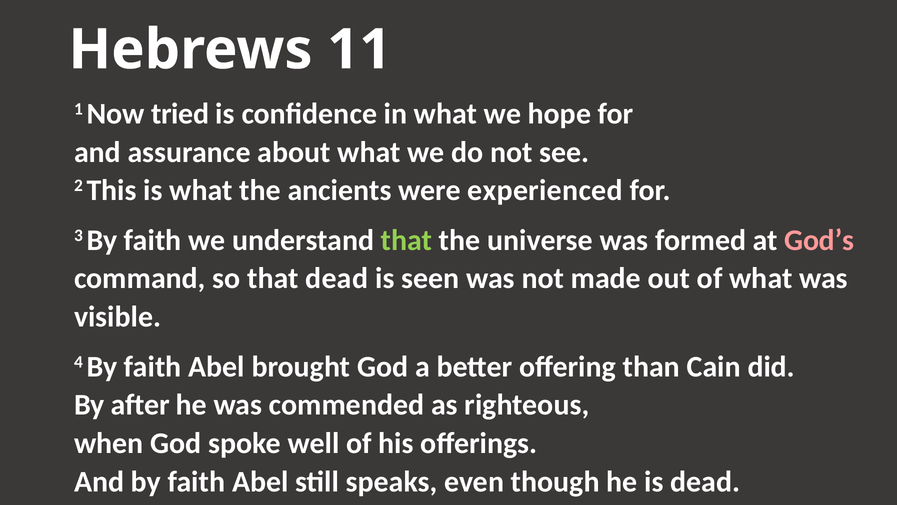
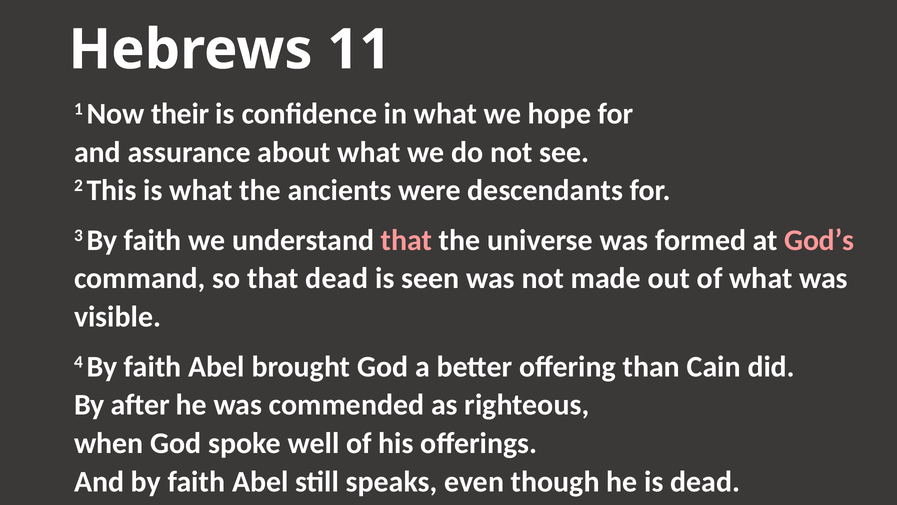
tried: tried -> their (180, 114)
experienced: experienced -> descendants (545, 190)
that colour: light green -> pink (407, 240)
